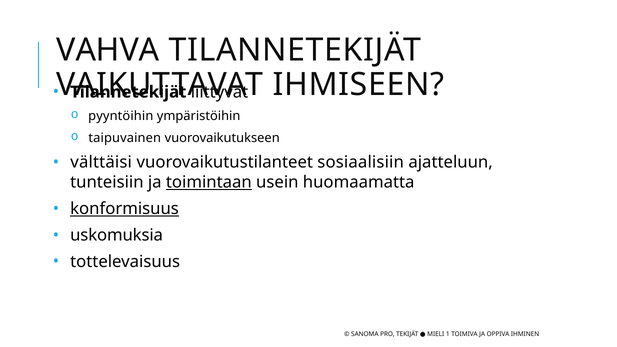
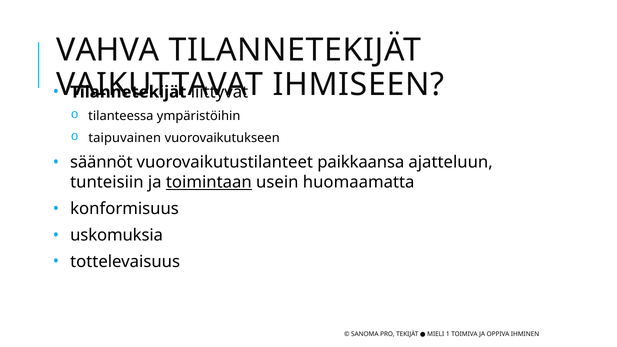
pyyntöihin: pyyntöihin -> tilanteessa (121, 116)
välttäisi: välttäisi -> säännöt (101, 162)
sosiaalisiin: sosiaalisiin -> paikkaansa (361, 162)
konformisuus underline: present -> none (125, 209)
